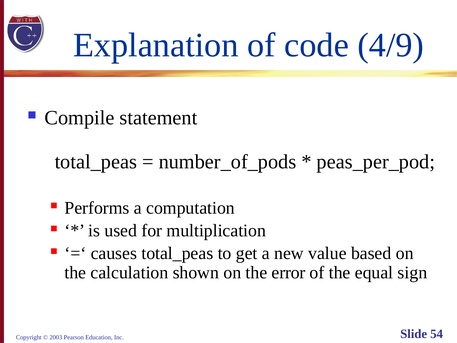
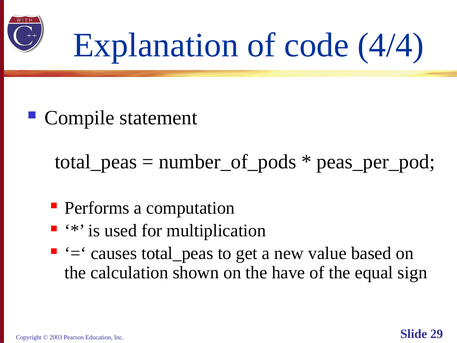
4/9: 4/9 -> 4/4 (391, 45)
error: error -> have (288, 272)
54: 54 -> 29 (437, 334)
